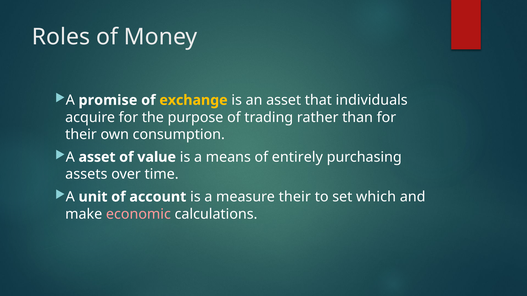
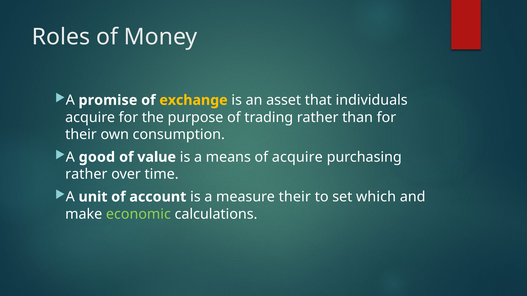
A asset: asset -> good (97, 157)
of entirely: entirely -> acquire (297, 157)
assets: assets -> rather (86, 174)
economic colour: pink -> light green (138, 214)
